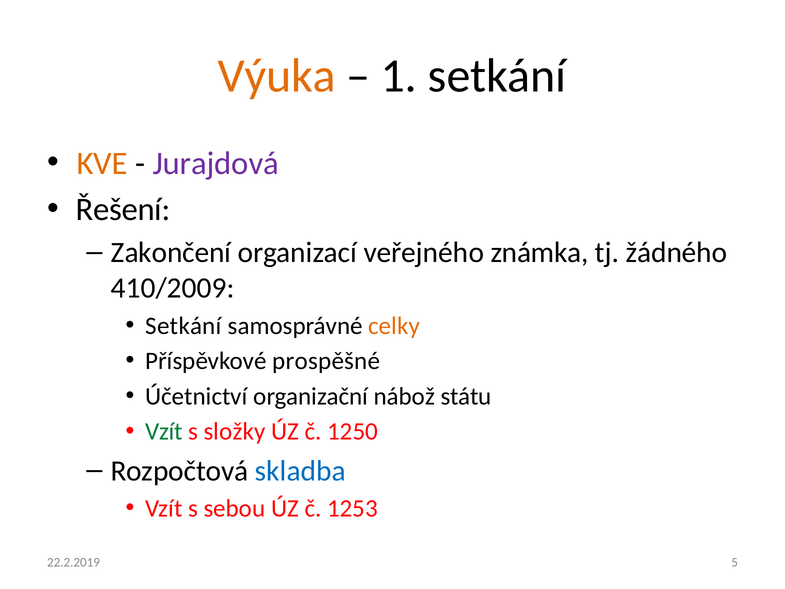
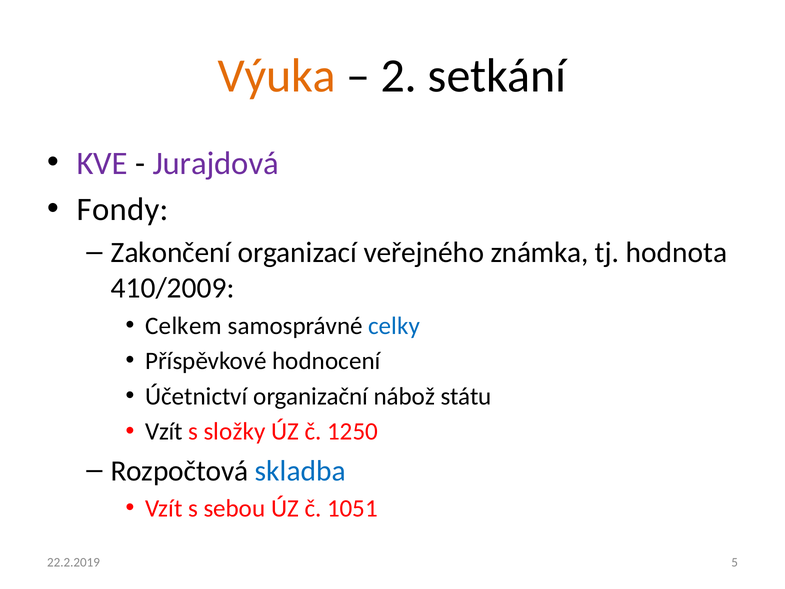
1: 1 -> 2 (399, 76)
KVE colour: orange -> purple (102, 163)
Řešení: Řešení -> Fondy (123, 209)
žádného: žádného -> hodnota (676, 253)
Setkání: Setkání -> Celkem (184, 326)
celky colour: orange -> blue (394, 326)
prospěšné: prospěšné -> hodnocení (326, 361)
Vzít colour: green -> black (164, 432)
1253: 1253 -> 1051 (352, 508)
